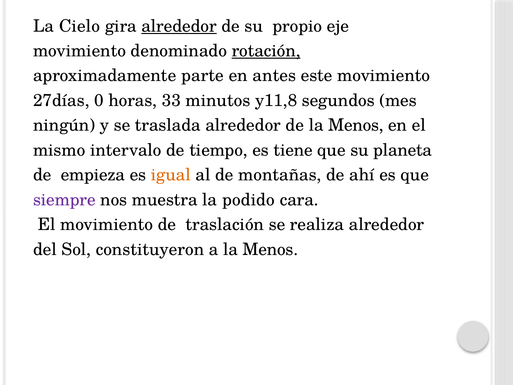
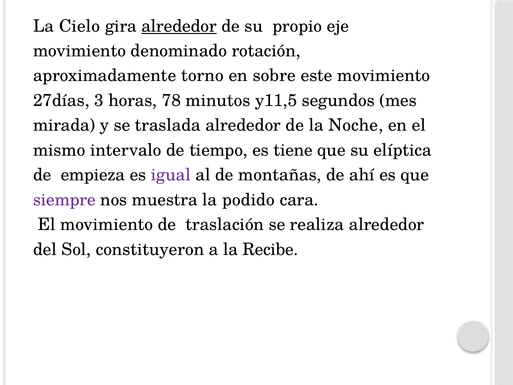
rotación underline: present -> none (266, 51)
parte: parte -> torno (202, 76)
antes: antes -> sobre (274, 76)
0: 0 -> 3 (99, 100)
33: 33 -> 78 (171, 100)
y11,8: y11,8 -> y11,5 (276, 100)
ningún: ningún -> mirada (64, 125)
de la Menos: Menos -> Noche (356, 125)
planeta: planeta -> elíptica (403, 150)
igual colour: orange -> purple (171, 175)
a la Menos: Menos -> Recibe (270, 249)
